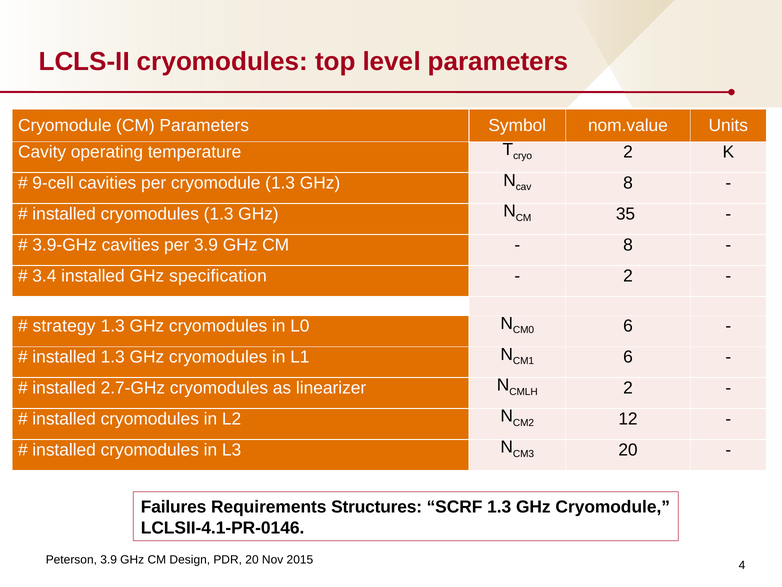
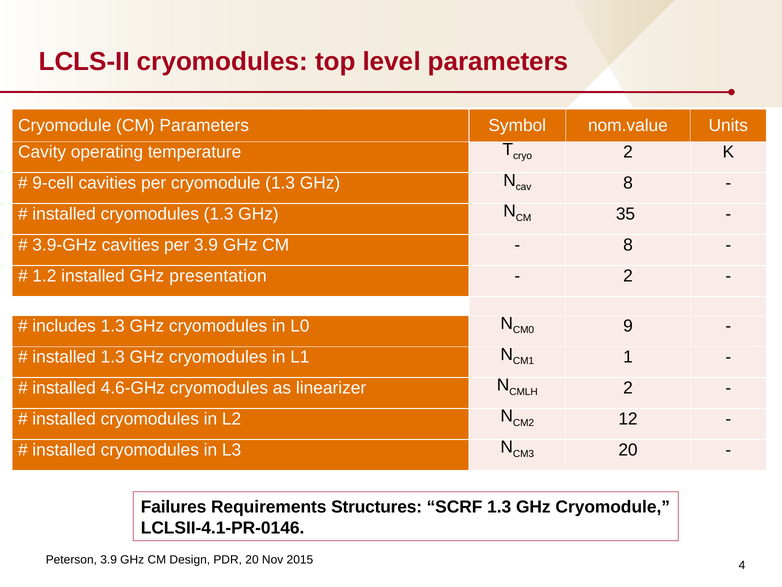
3.4: 3.4 -> 1.2 (44, 276)
specification: specification -> presentation (218, 276)
strategy: strategy -> includes (64, 326)
6: 6 -> 9 (628, 326)
6: 6 -> 1 (628, 357)
2.7-GHz: 2.7-GHz -> 4.6-GHz (133, 388)
